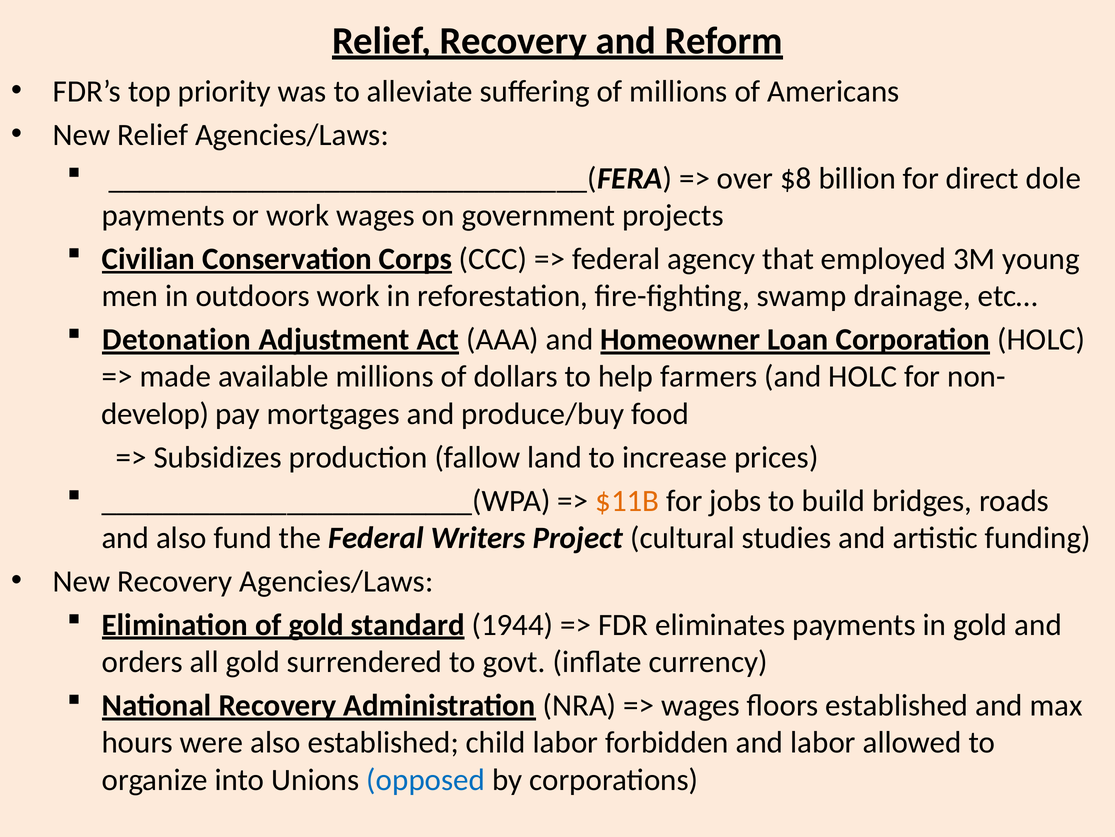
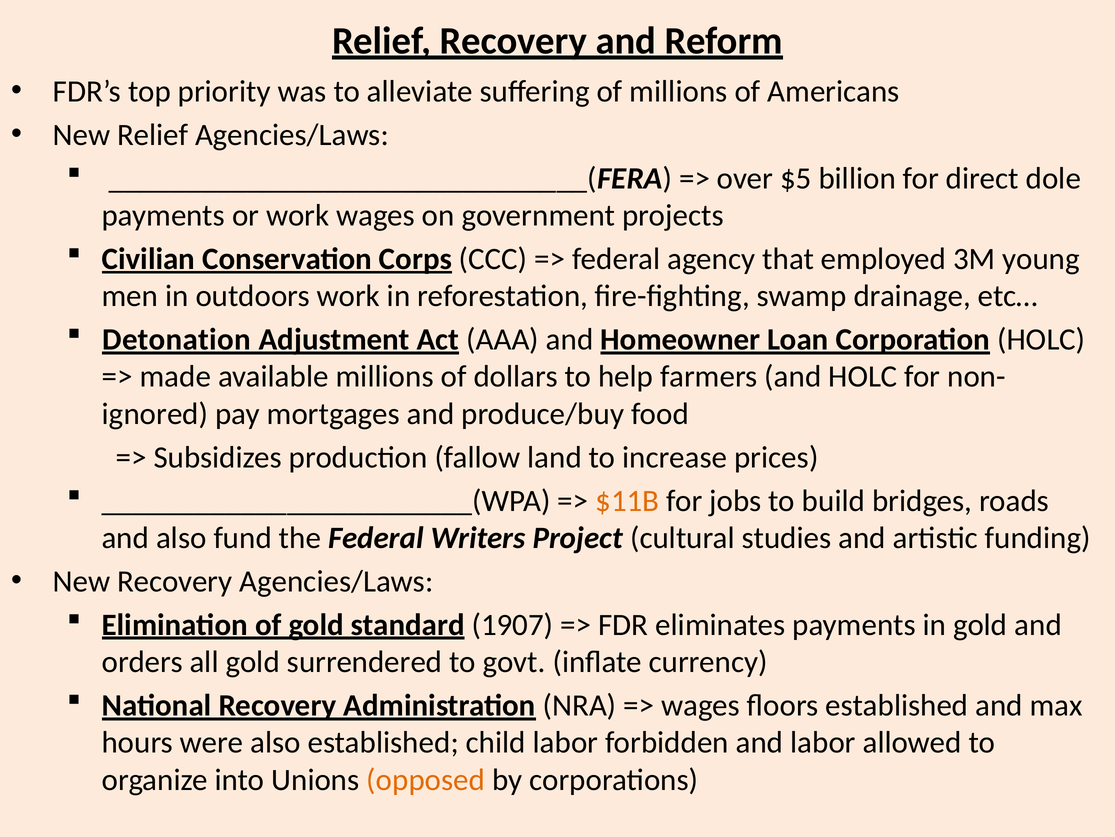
$8: $8 -> $5 (796, 178)
develop: develop -> ignored (155, 414)
1944: 1944 -> 1907 (512, 624)
opposed colour: blue -> orange (426, 779)
